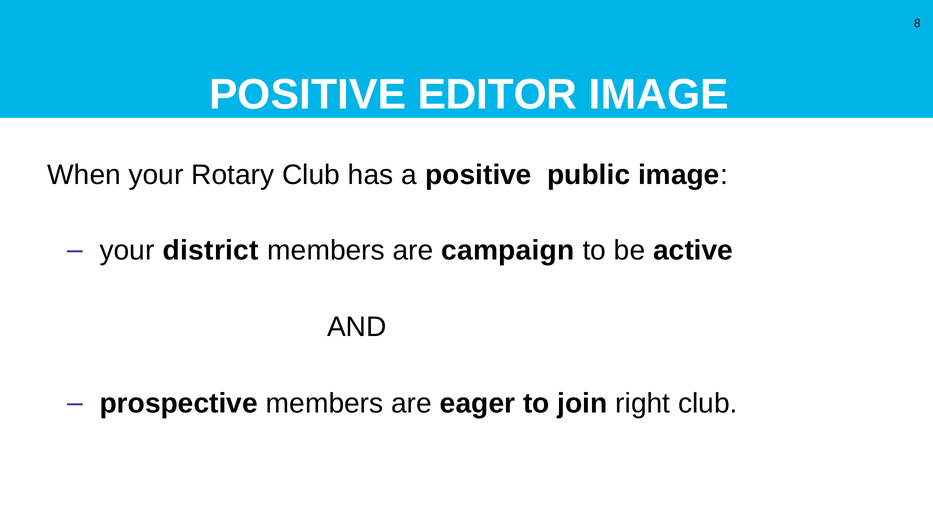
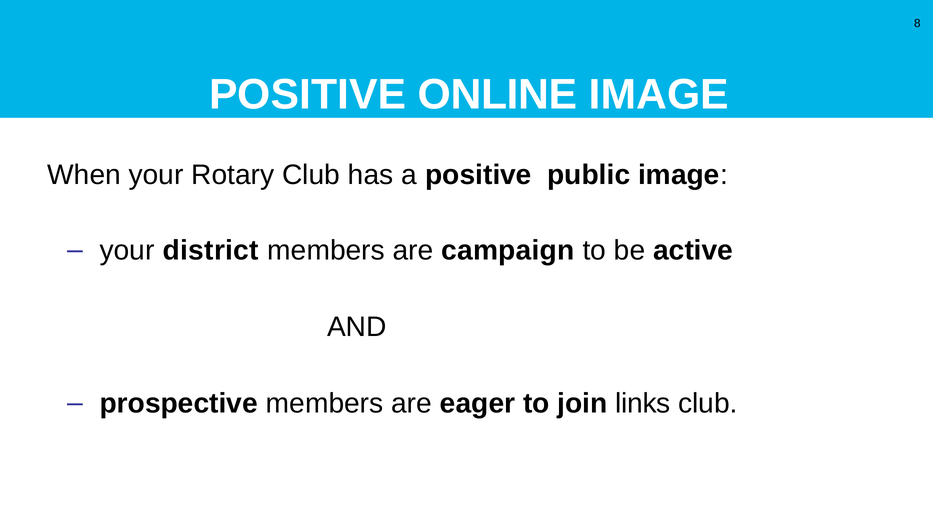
EDITOR: EDITOR -> ONLINE (498, 94)
right: right -> links (643, 403)
